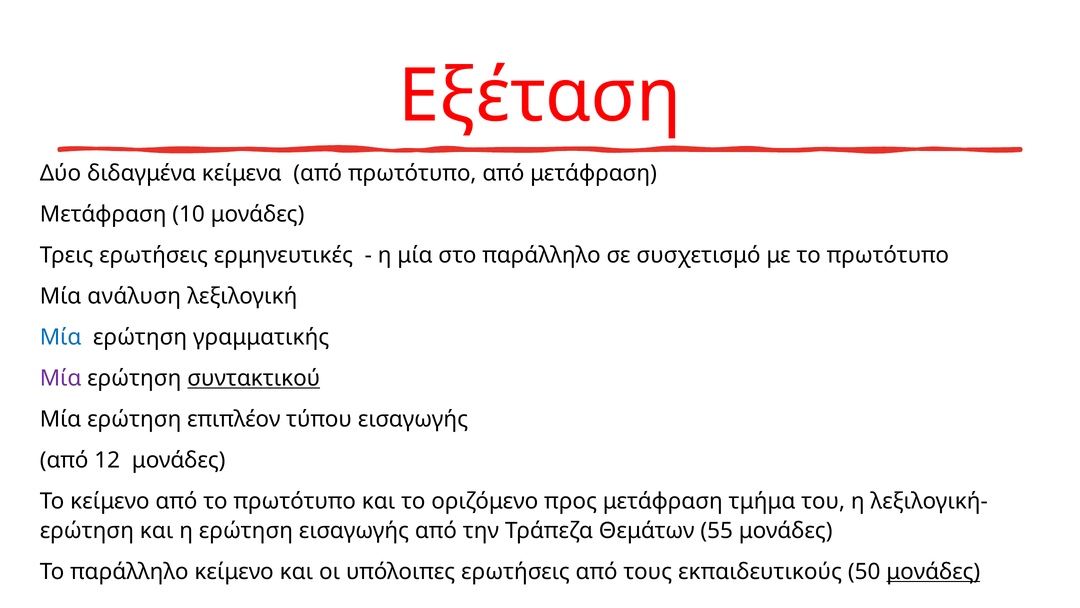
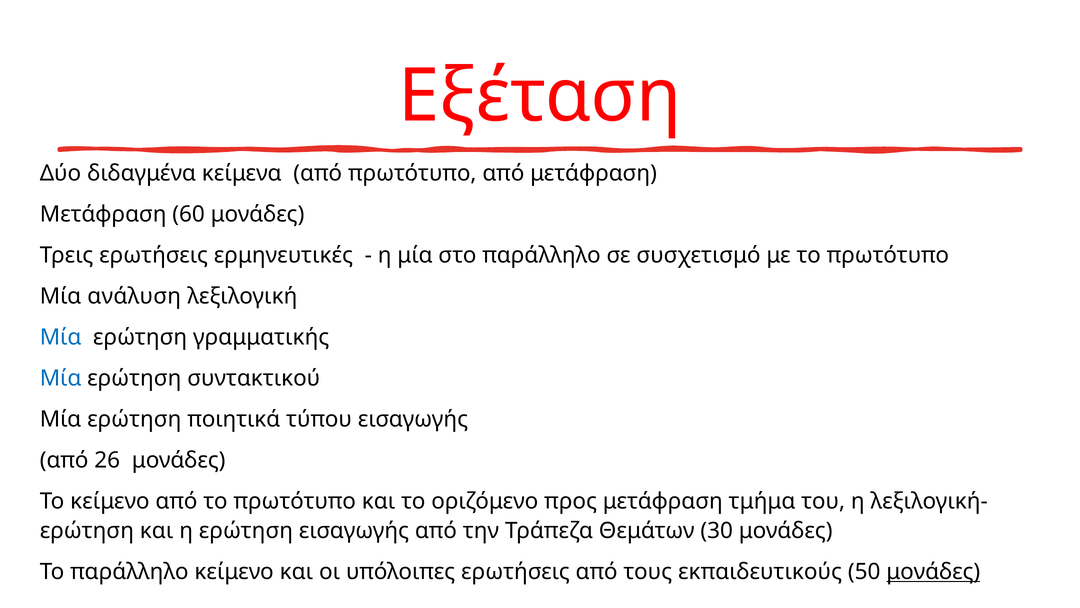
10: 10 -> 60 (189, 214)
Μία colour: purple -> blue (61, 378)
συντακτικού underline: present -> none (254, 378)
επιπλέον: επιπλέον -> ποιητικά (234, 419)
12: 12 -> 26 (107, 460)
55: 55 -> 30 (717, 530)
